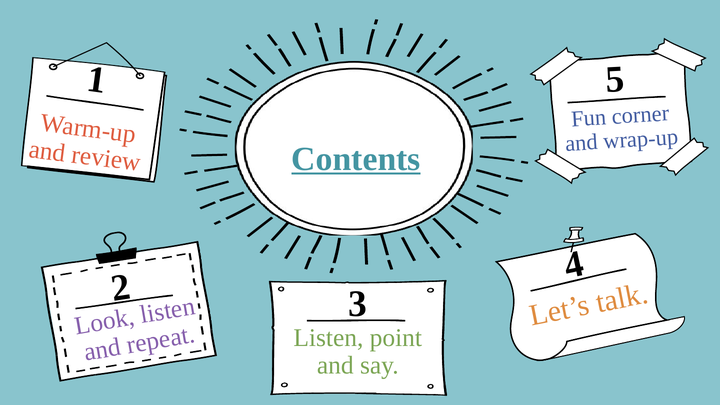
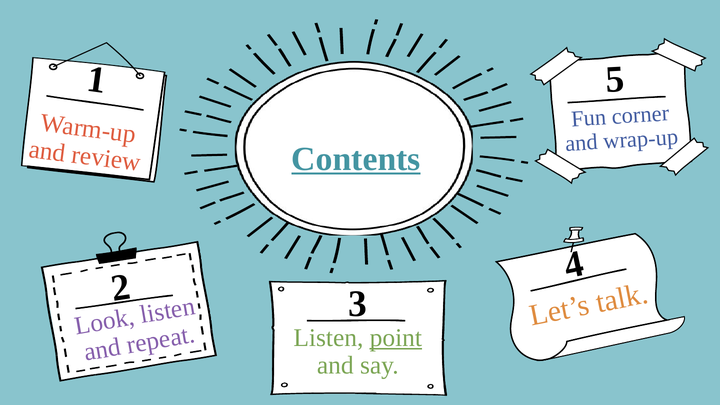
point underline: none -> present (396, 338)
